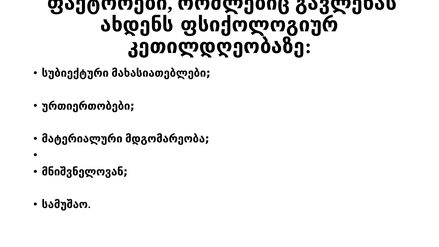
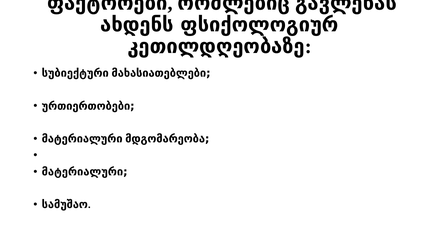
მნიშვნელოვან: მნიშვნელოვან -> მატერიალური (85, 172)
